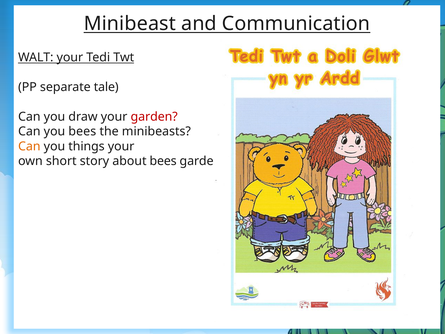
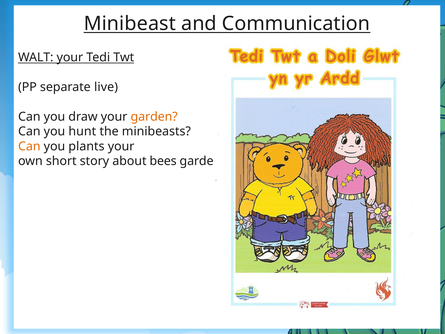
tale: tale -> live (106, 87)
garden colour: red -> orange (154, 117)
you bees: bees -> hunt (82, 131)
things: things -> plants (86, 146)
